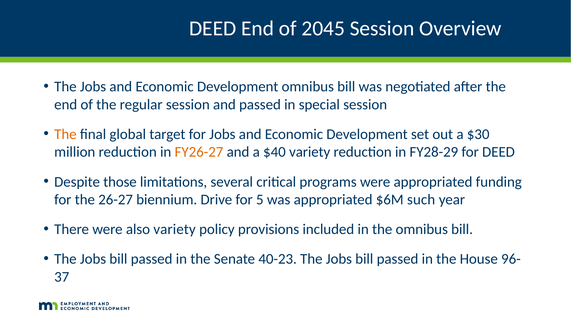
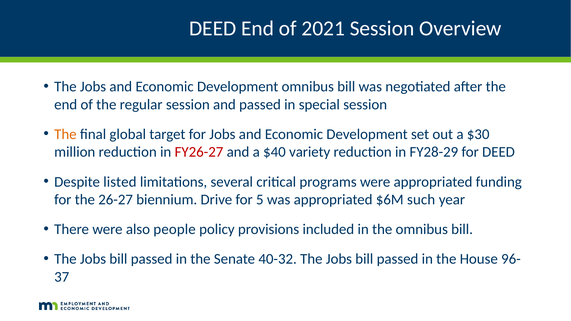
2045: 2045 -> 2021 (323, 28)
FY26-27 colour: orange -> red (199, 152)
those: those -> listed (120, 182)
also variety: variety -> people (175, 229)
40-23: 40-23 -> 40-32 (278, 259)
